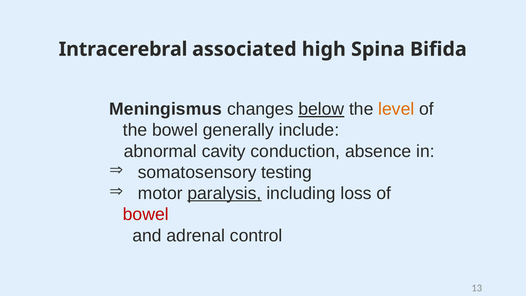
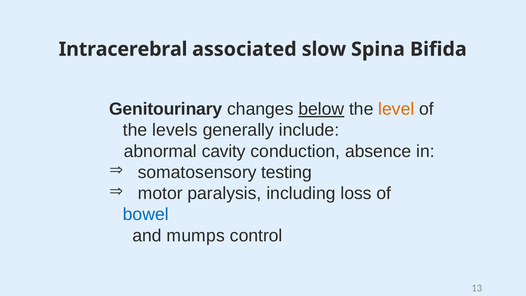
high: high -> slow (324, 49)
Meningismus: Meningismus -> Genitourinary (166, 109)
the bowel: bowel -> levels (175, 130)
paralysis underline: present -> none (224, 193)
bowel colour: red -> blue (146, 214)
adrenal: adrenal -> mumps (196, 235)
